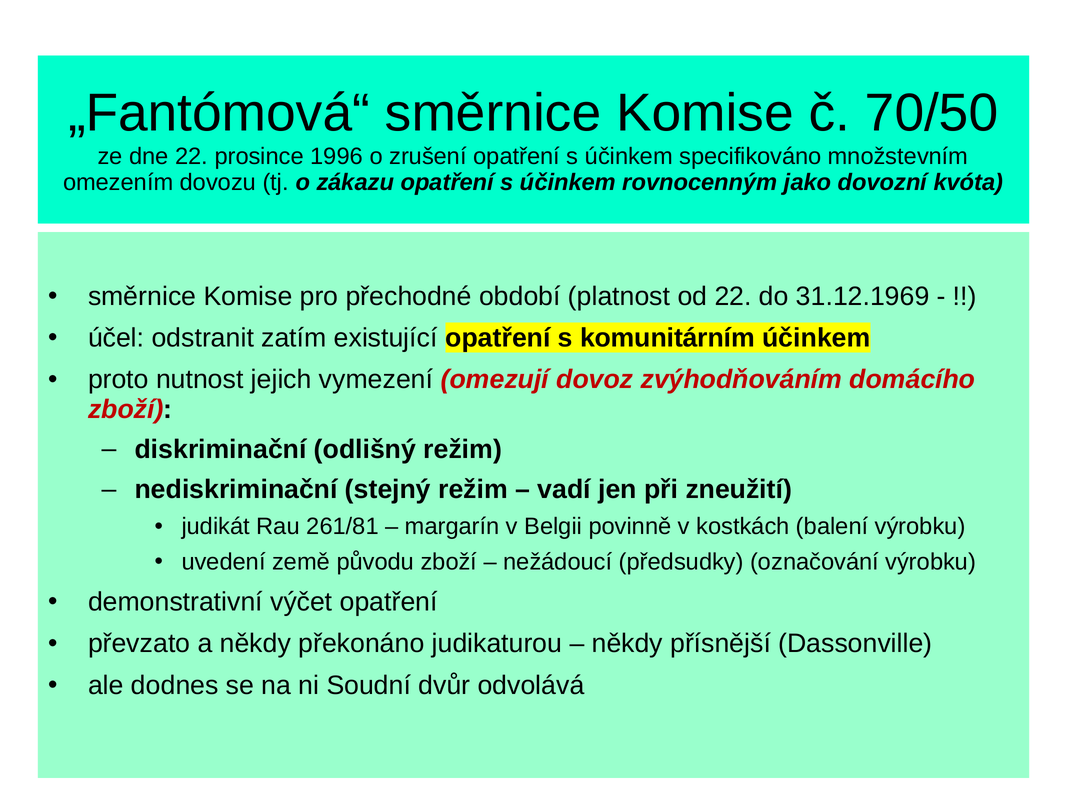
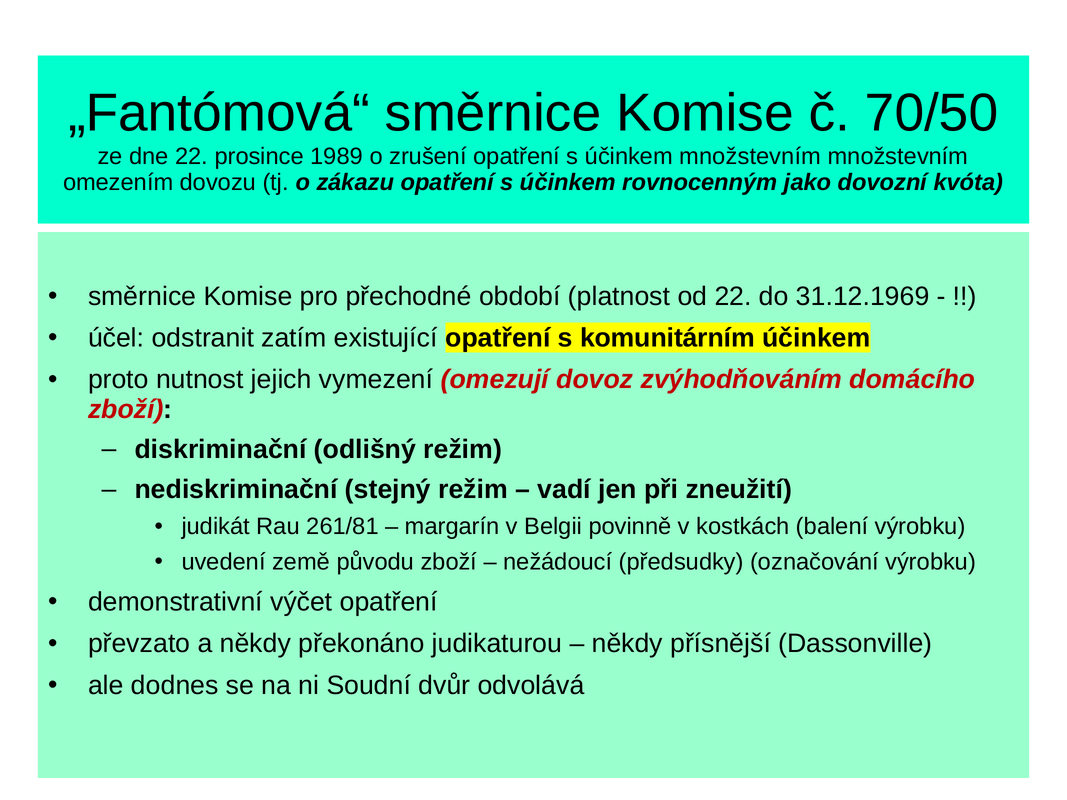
1996: 1996 -> 1989 (337, 156)
účinkem specifikováno: specifikováno -> množstevním (750, 156)
